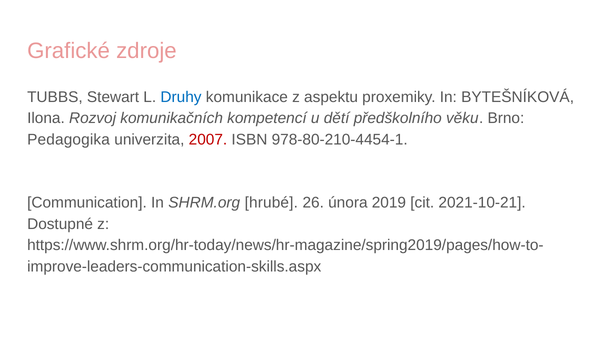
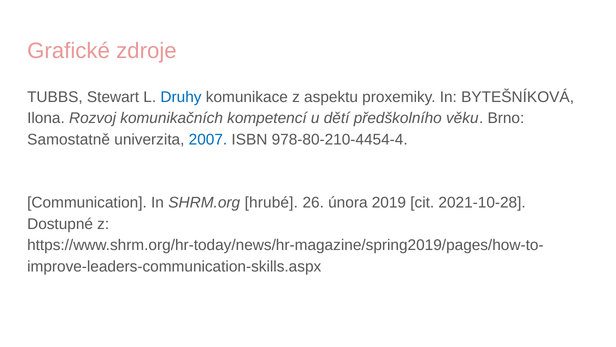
Pedagogika: Pedagogika -> Samostatně (69, 139)
2007 colour: red -> blue (208, 139)
978-80-210-4454-1: 978-80-210-4454-1 -> 978-80-210-4454-4 (340, 139)
2021-10-21: 2021-10-21 -> 2021-10-28 (482, 202)
